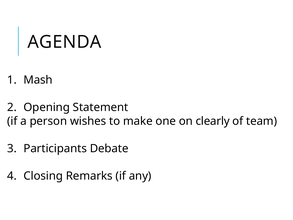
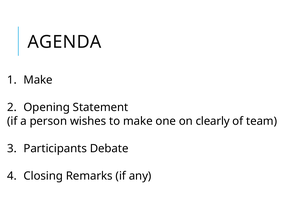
Mash: Mash -> Make (38, 80)
